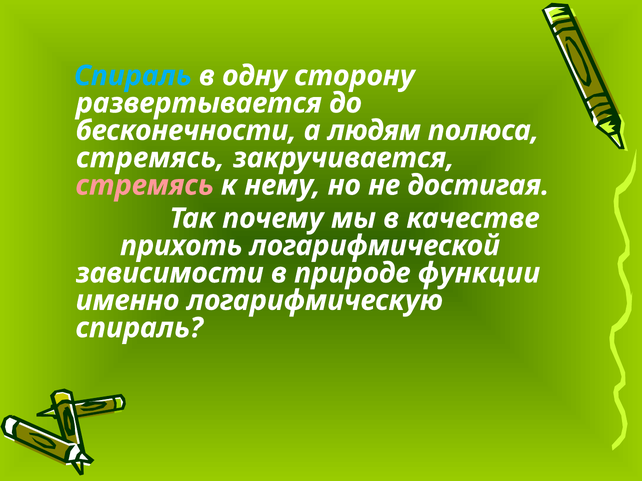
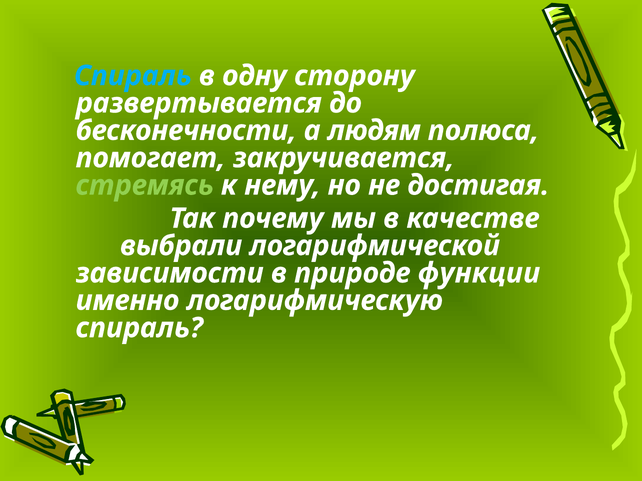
стремясь: стремясь -> помогает (150, 158)
стремясь colour: pink -> light green (145, 185)
прихоть: прихоть -> выбрали (181, 246)
